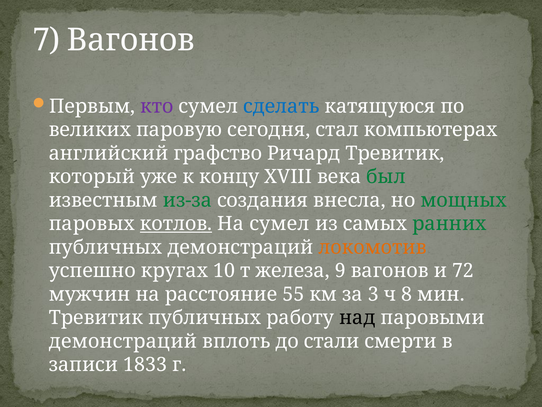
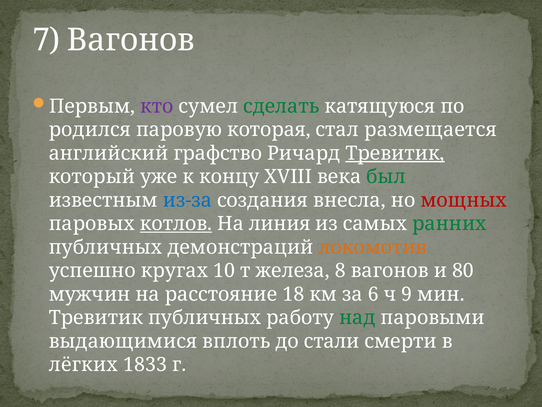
сделать colour: blue -> green (281, 106)
великих: великих -> родился (90, 130)
сегодня: сегодня -> которая (269, 130)
компьютерах: компьютерах -> размещается (431, 130)
Тревитик underline: none -> present (395, 153)
из-за colour: green -> blue (187, 200)
мощных colour: green -> red (464, 200)
На сумел: сумел -> линия (280, 223)
9: 9 -> 8 (340, 270)
72: 72 -> 80 (463, 270)
55: 55 -> 18 (293, 294)
3: 3 -> 6 (373, 294)
8: 8 -> 9 (407, 294)
над colour: black -> green (357, 317)
демонстраций: демонстраций -> выдающимися (123, 341)
записи: записи -> лёгких (83, 364)
